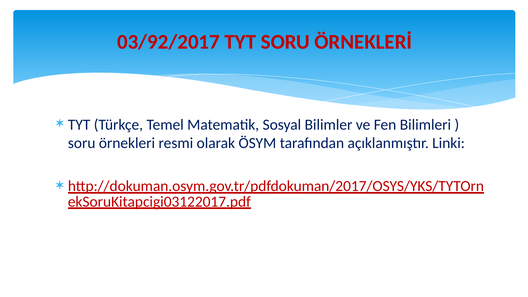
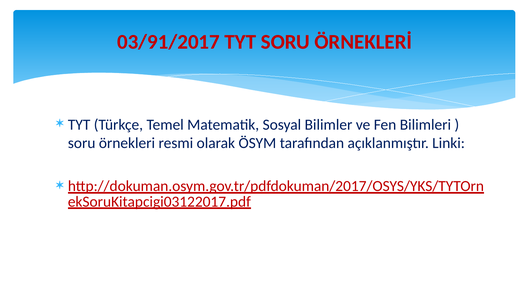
03/92/2017: 03/92/2017 -> 03/91/2017 (168, 42)
